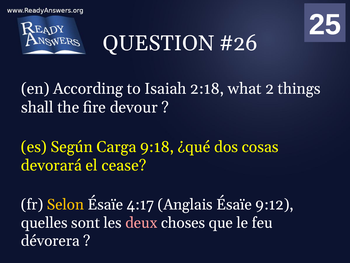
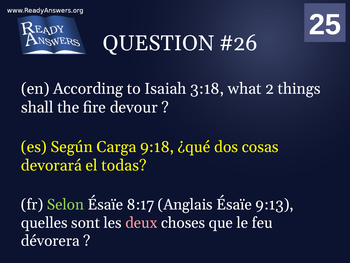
2:18: 2:18 -> 3:18 (207, 89)
cease: cease -> todas (124, 165)
Selon colour: yellow -> light green (65, 204)
4:17: 4:17 -> 8:17 (140, 204)
9:12: 9:12 -> 9:13 (275, 204)
